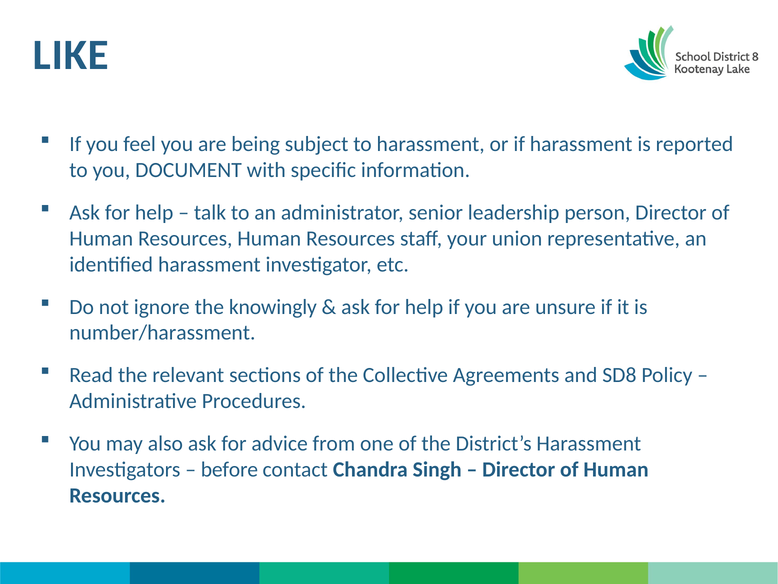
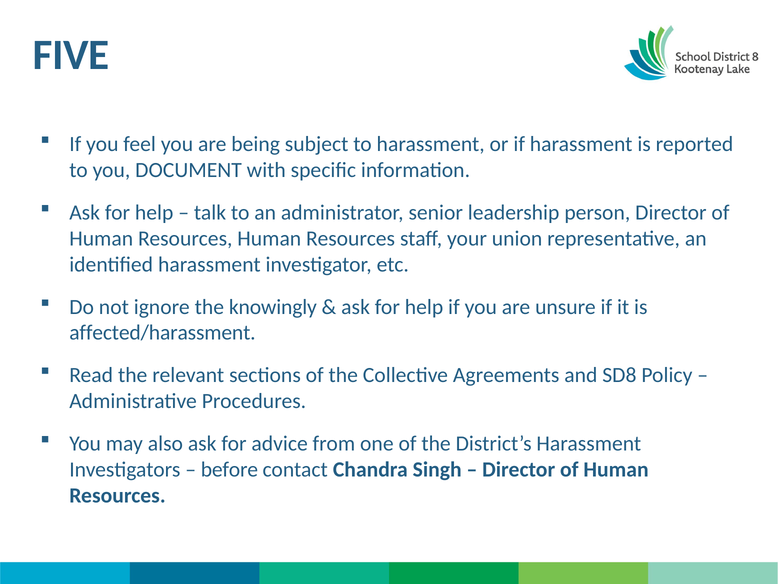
LIKE: LIKE -> FIVE (71, 55)
number/harassment: number/harassment -> affected/harassment (162, 333)
